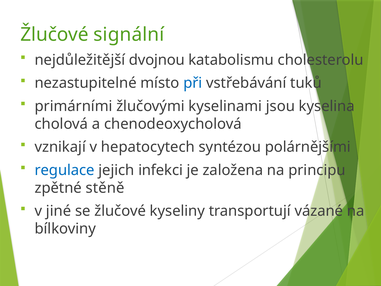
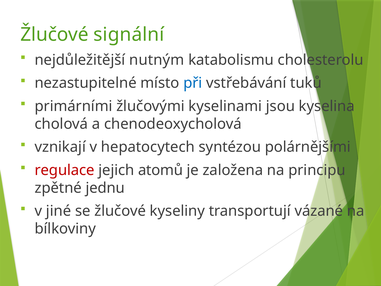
dvojnou: dvojnou -> nutným (157, 60)
regulace colour: blue -> red (65, 170)
infekci: infekci -> atomů (161, 170)
stěně: stěně -> jednu (105, 188)
